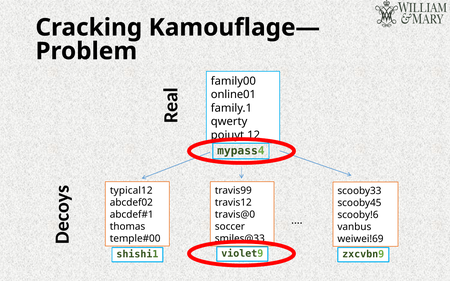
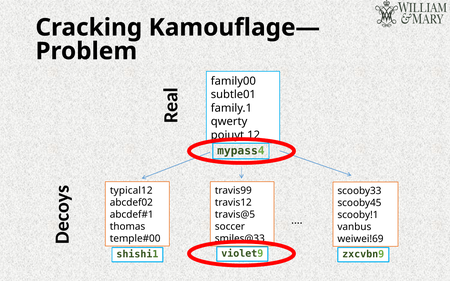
online01: online01 -> subtle01 (233, 95)
travis@0: travis@0 -> travis@5 (235, 215)
scooby!6: scooby!6 -> scooby!1 (358, 215)
